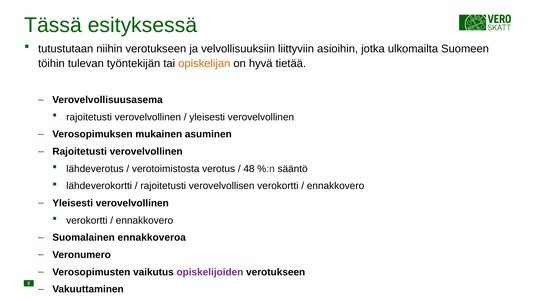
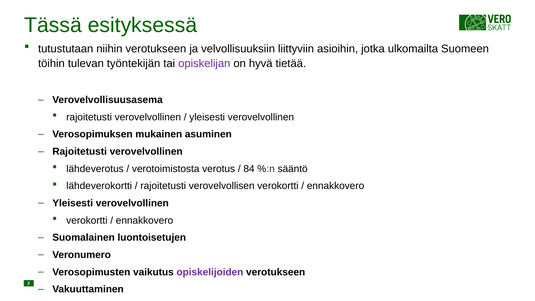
opiskelijan colour: orange -> purple (204, 63)
48: 48 -> 84 (249, 169)
ennakkoveroa: ennakkoveroa -> luontoisetujen (152, 238)
